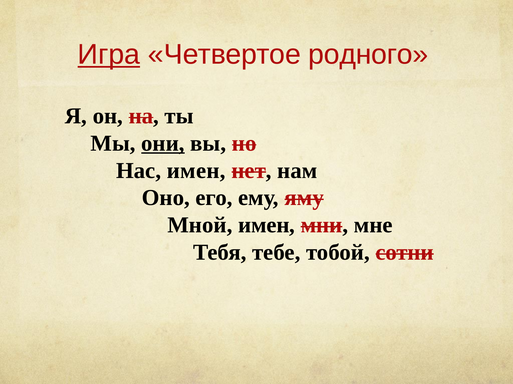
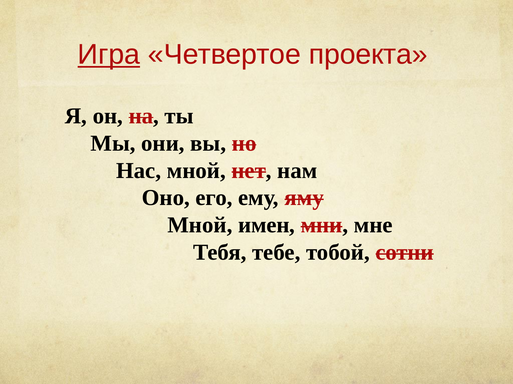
родного: родного -> проекта (368, 55)
они underline: present -> none (163, 143)
Нас имен: имен -> мной (196, 171)
